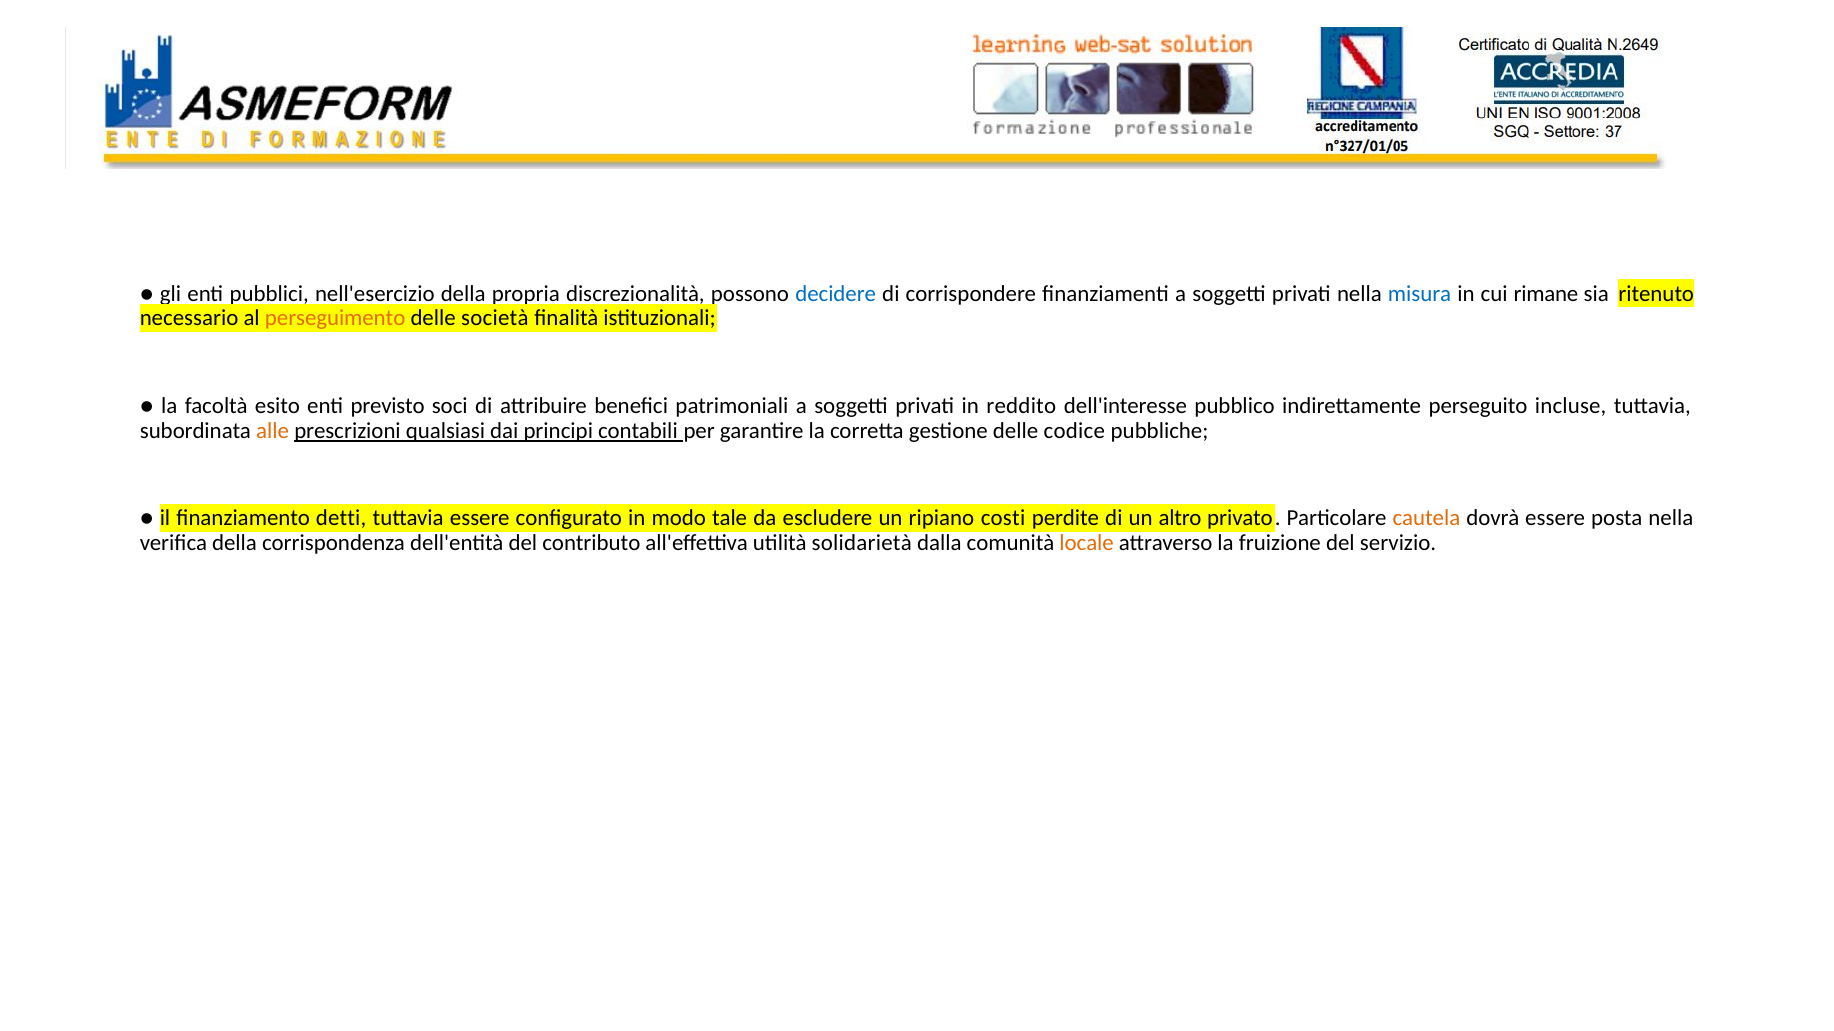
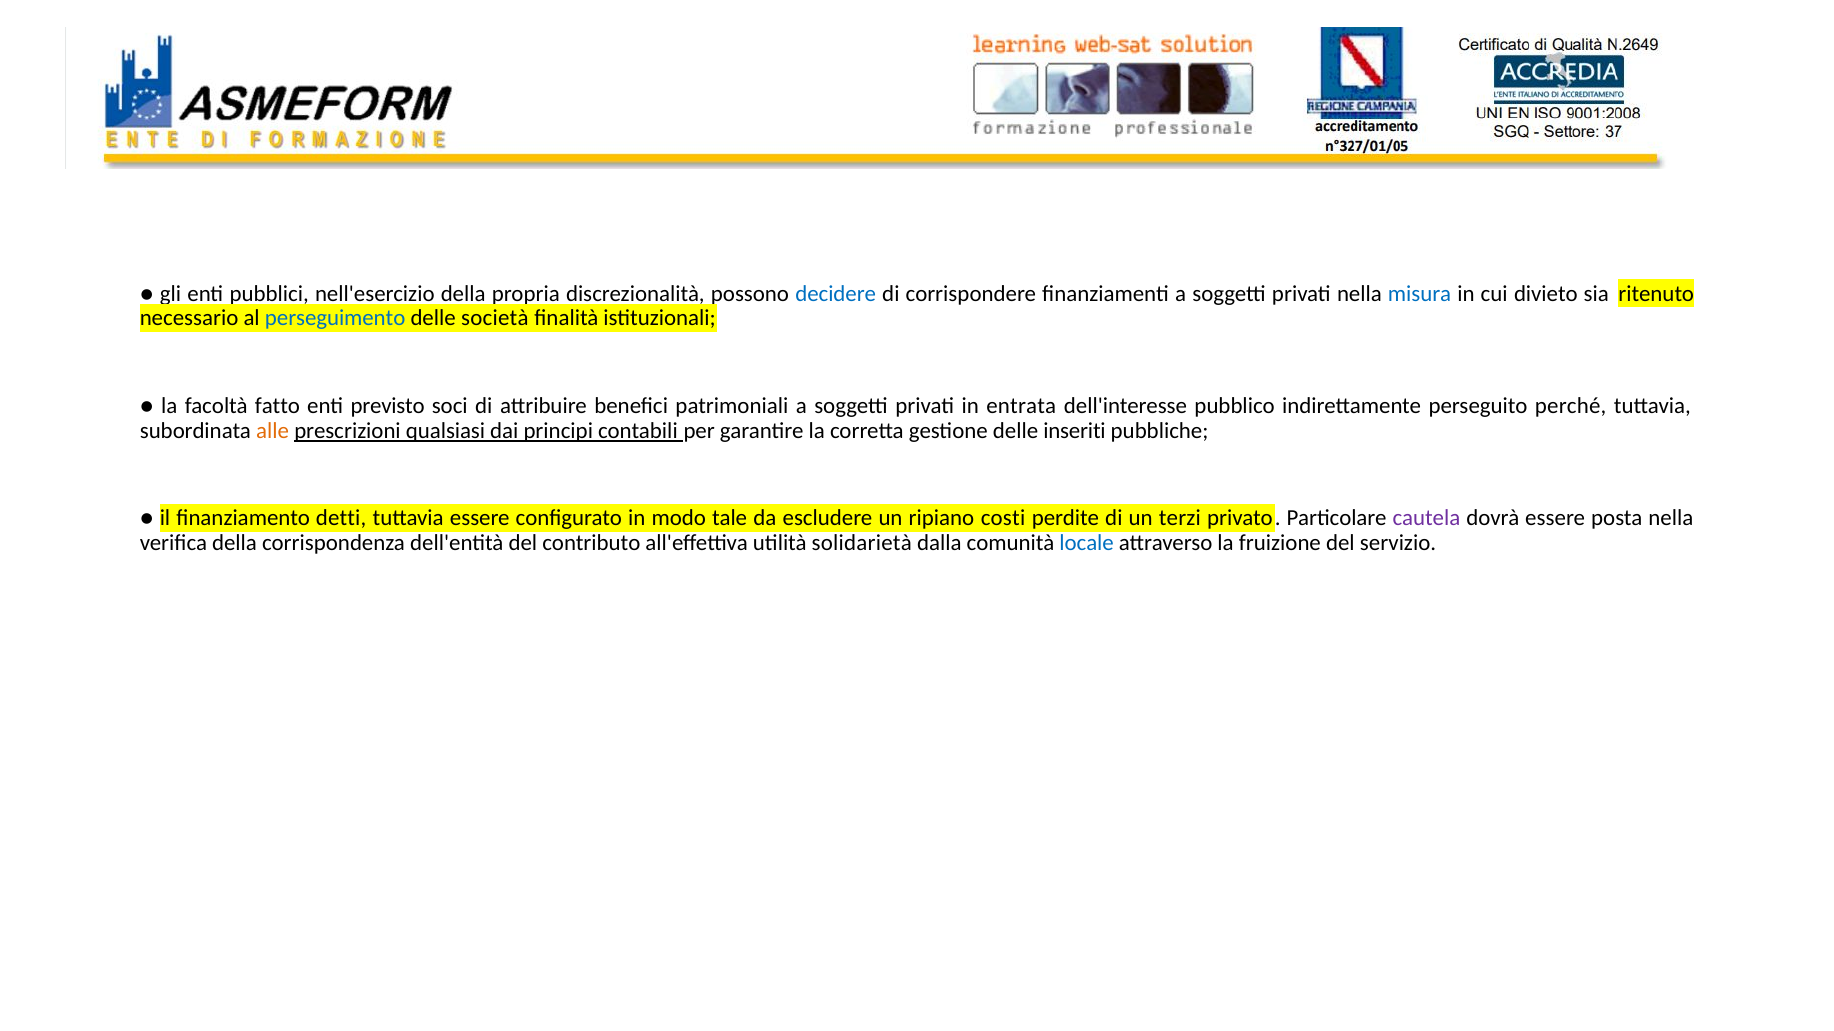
rimane: rimane -> divieto (1546, 294)
perseguimento colour: orange -> blue (335, 318)
esito: esito -> fatto (277, 406)
reddito: reddito -> entrata (1021, 406)
incluse: incluse -> perché (1571, 406)
codice: codice -> inseriti (1075, 431)
altro: altro -> terzi (1180, 519)
cautela colour: orange -> purple (1426, 519)
locale colour: orange -> blue (1087, 543)
